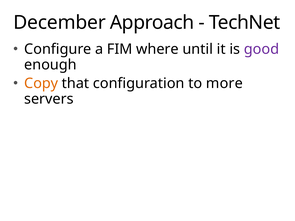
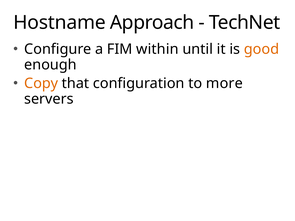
December: December -> Hostname (60, 23)
where: where -> within (157, 49)
good colour: purple -> orange (261, 49)
